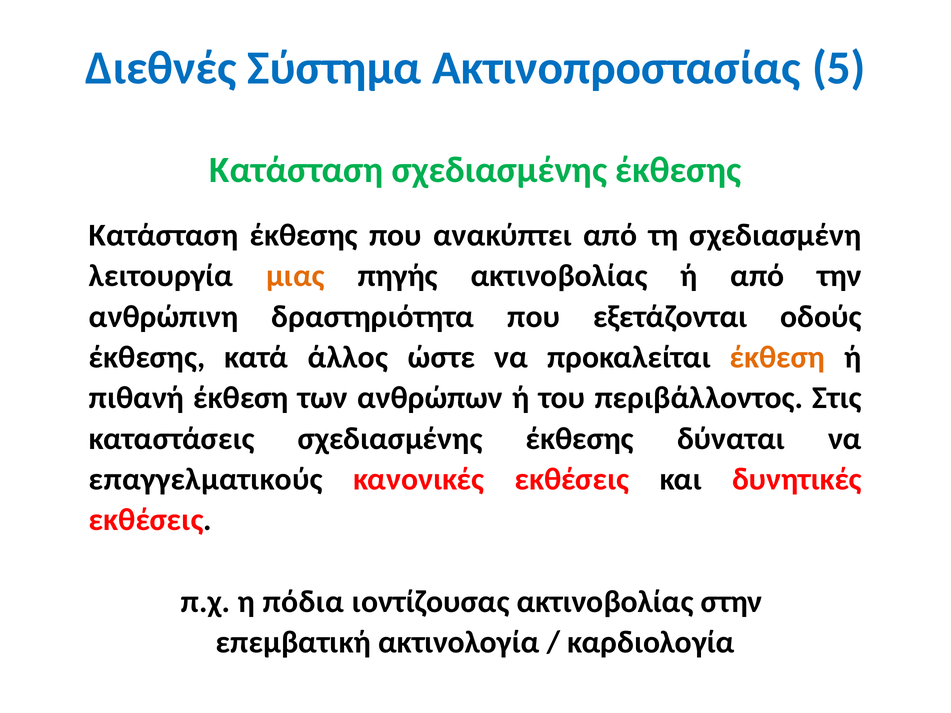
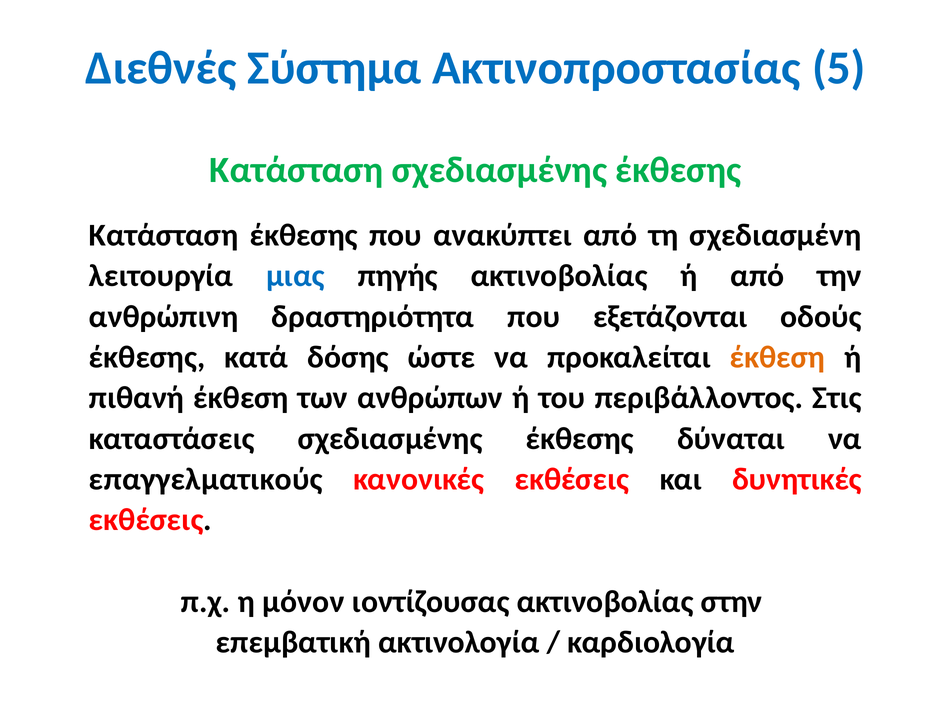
μιας colour: orange -> blue (295, 276)
άλλος: άλλος -> δόσης (348, 357)
πόδια: πόδια -> μόνον (303, 602)
